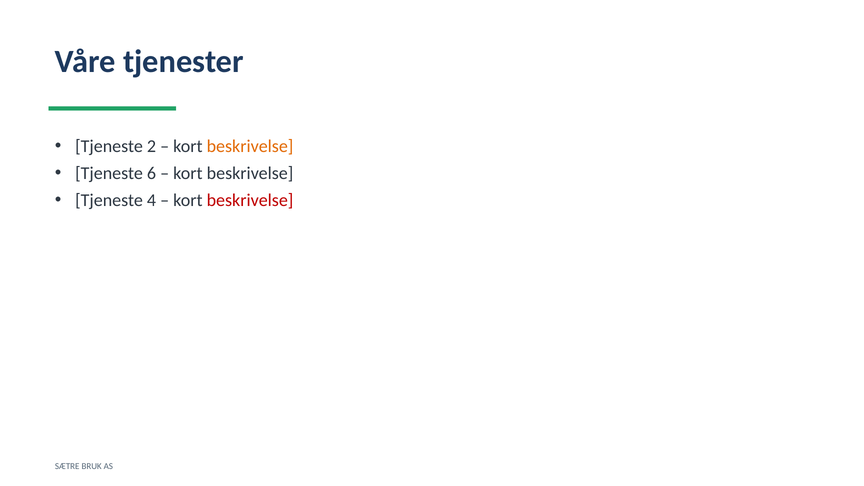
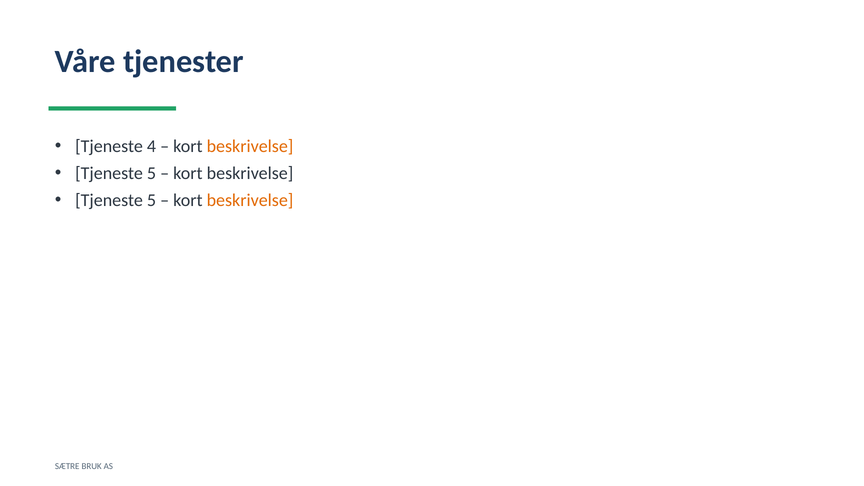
2: 2 -> 4 (151, 146)
6: 6 -> 5 (151, 173)
4: 4 -> 5 (151, 200)
beskrivelse colour: red -> orange (250, 200)
